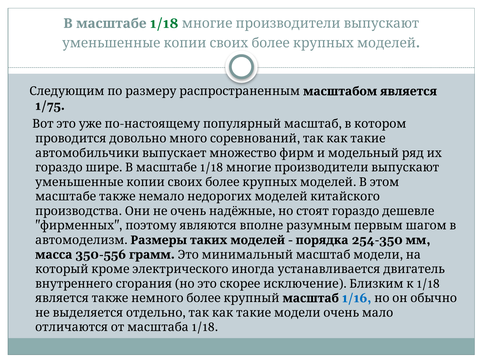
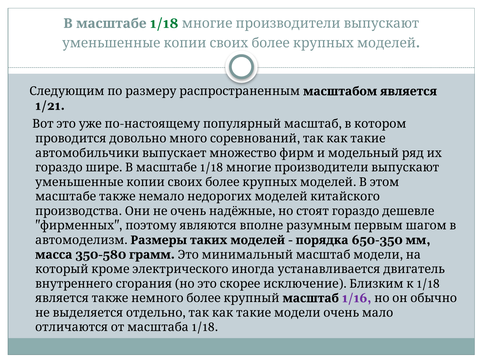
1/75: 1/75 -> 1/21 (50, 106)
254-350: 254-350 -> 650-350 (377, 240)
350-556: 350-556 -> 350-580 (101, 254)
1/16 colour: blue -> purple (357, 298)
